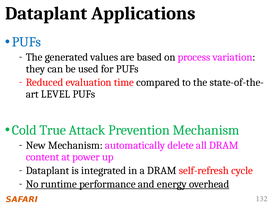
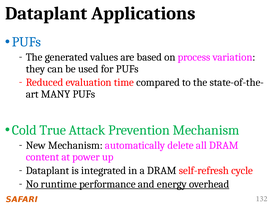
LEVEL: LEVEL -> MANY (56, 94)
